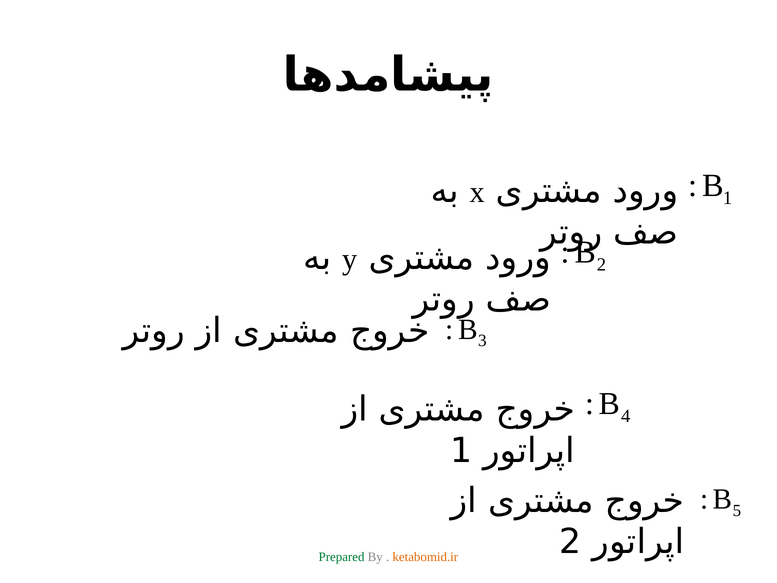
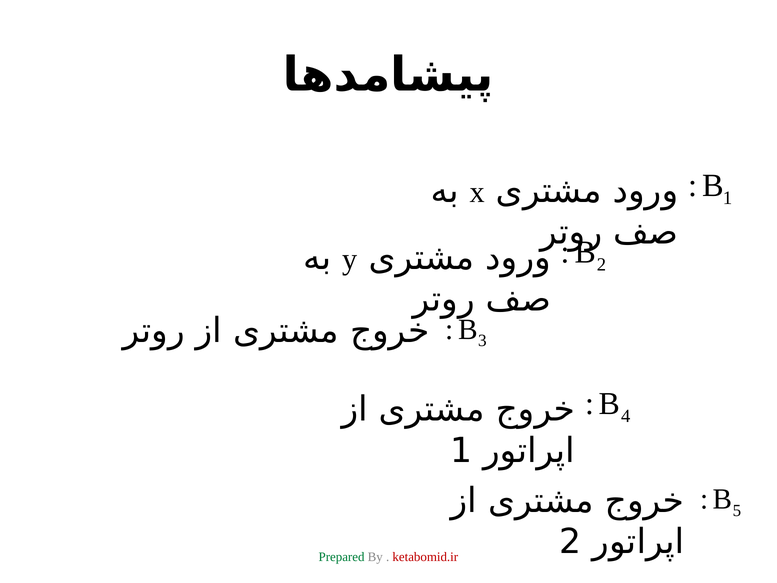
ketabomid.ir colour: orange -> red (425, 557)
